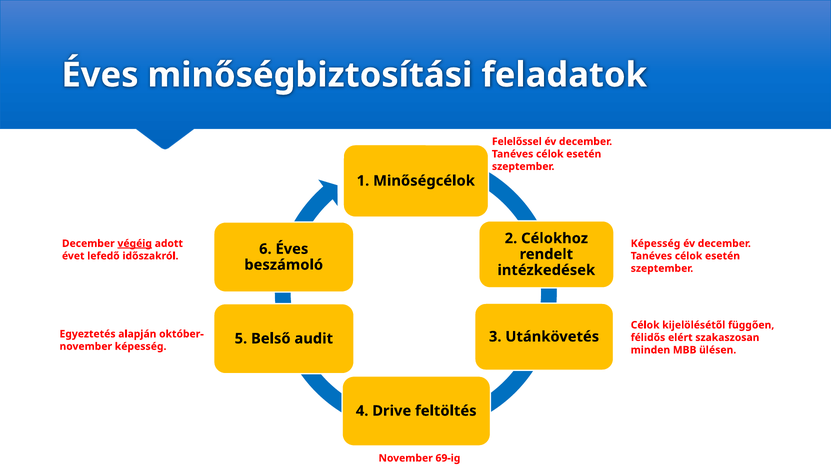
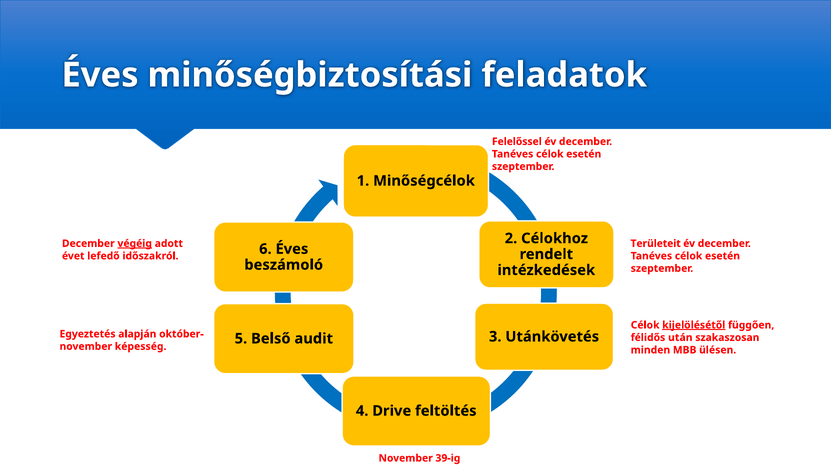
Képesség: Képesség -> Területeit (656, 244)
kijelölésétől underline: none -> present (694, 325)
elért: elért -> után (680, 338)
69-ig: 69-ig -> 39-ig (448, 459)
